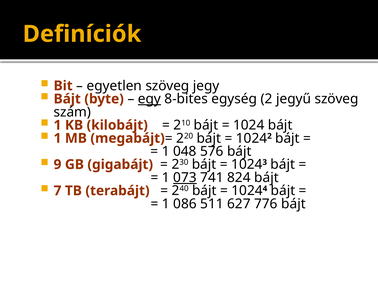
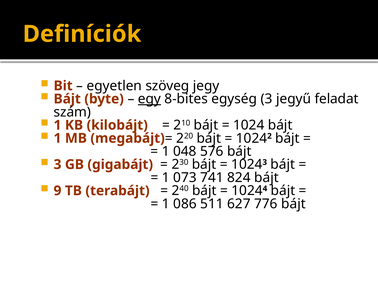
egység 2: 2 -> 3 (267, 99)
jegyű szöveg: szöveg -> feladat (337, 99)
9: 9 -> 3 (58, 164)
073 underline: present -> none (185, 177)
7: 7 -> 9 (58, 190)
